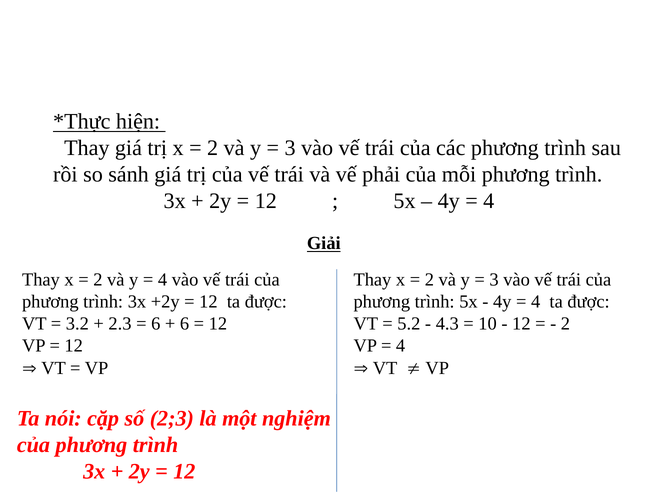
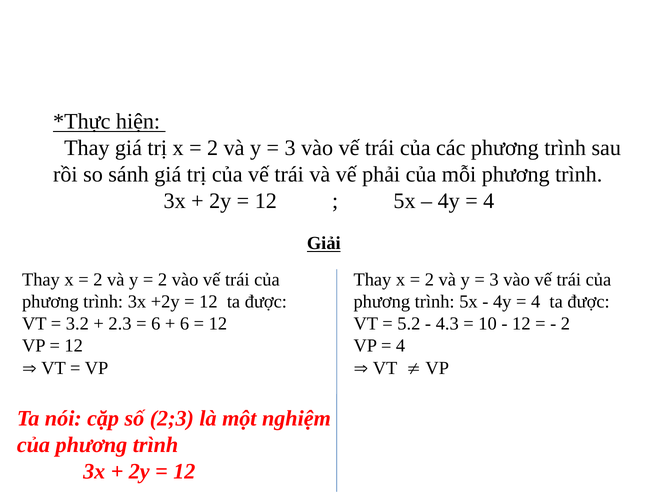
4: 4 -> 2 (163, 280)
